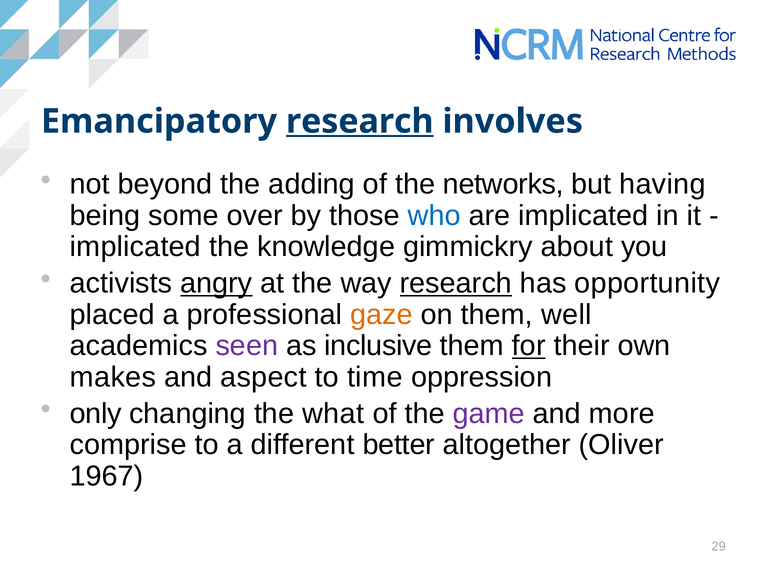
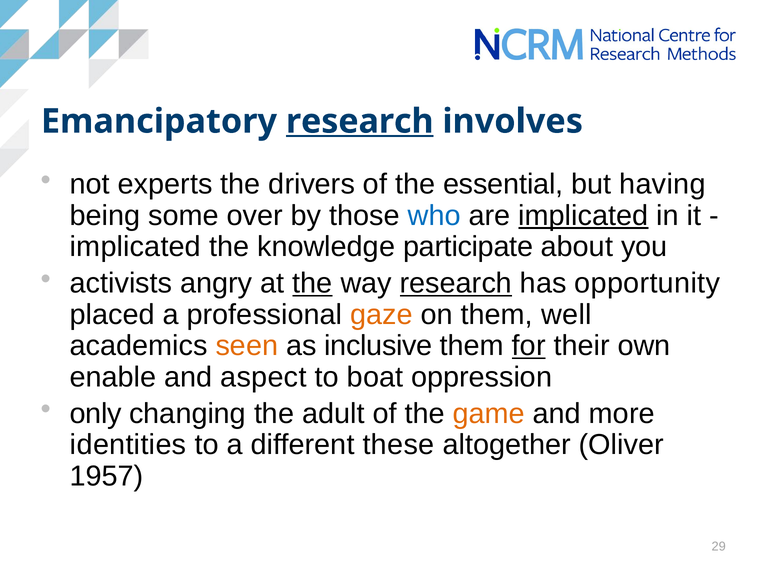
beyond: beyond -> experts (165, 184)
adding: adding -> drivers (312, 184)
networks: networks -> essential (503, 184)
implicated underline: none -> present (583, 216)
gimmickry: gimmickry -> participate (468, 247)
angry underline: present -> none (216, 283)
the underline: none -> present (313, 283)
seen colour: purple -> orange (247, 346)
makes: makes -> enable (113, 377)
time: time -> boat (375, 377)
what: what -> adult (333, 413)
game colour: purple -> orange (489, 413)
comprise: comprise -> identities (128, 445)
better: better -> these (398, 445)
1967: 1967 -> 1957 (107, 476)
